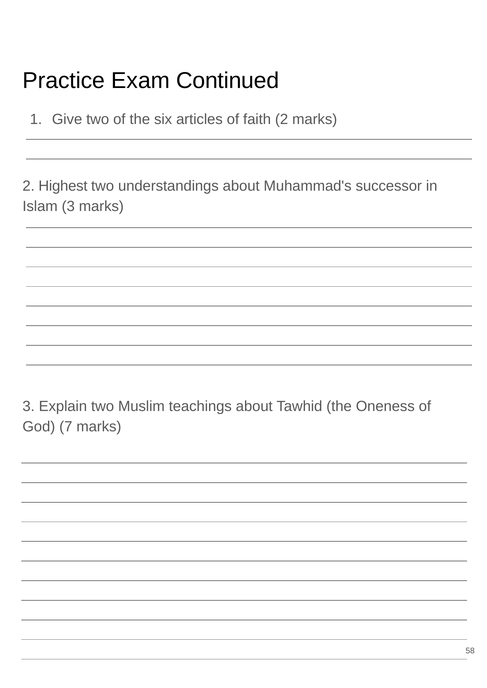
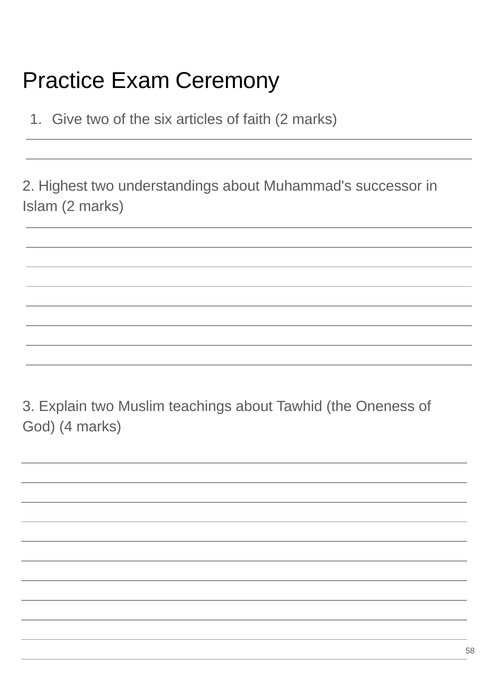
Continued: Continued -> Ceremony (228, 81)
Islam 3: 3 -> 2 (68, 207)
7: 7 -> 4 (66, 427)
